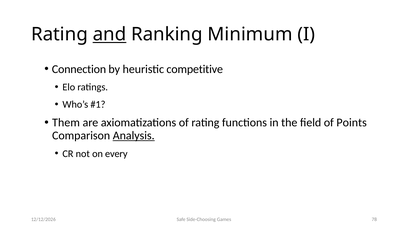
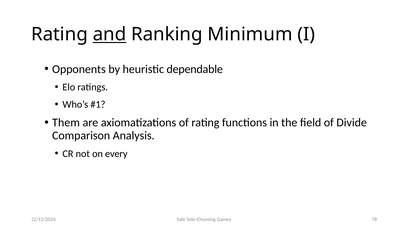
Connection: Connection -> Opponents (79, 69)
competitive: competitive -> dependable (195, 69)
Points: Points -> Divide (352, 122)
Analysis underline: present -> none (134, 135)
